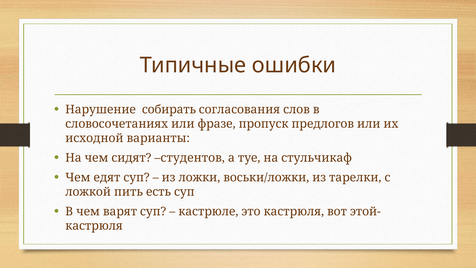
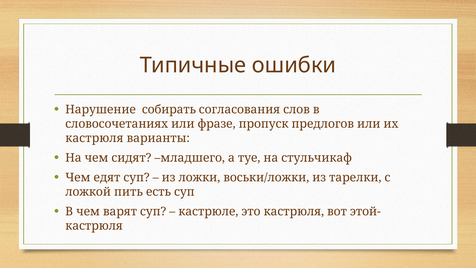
исходной: исходной -> кастрюля (94, 138)
студентов: студентов -> младшего (190, 158)
